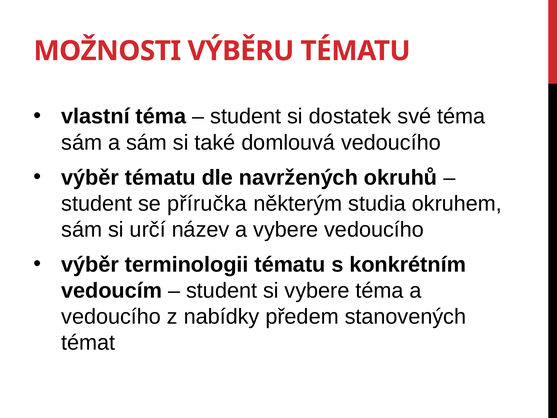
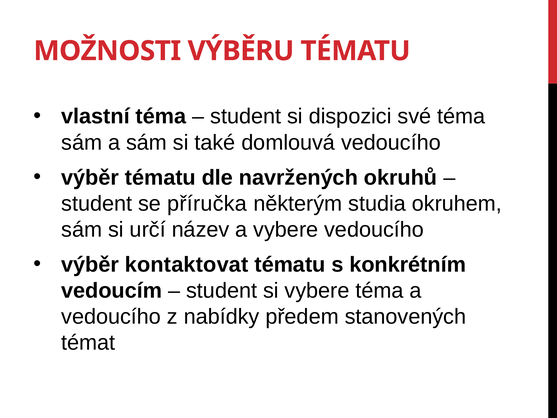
dostatek: dostatek -> dispozici (350, 116)
terminologii: terminologii -> kontaktovat (187, 264)
